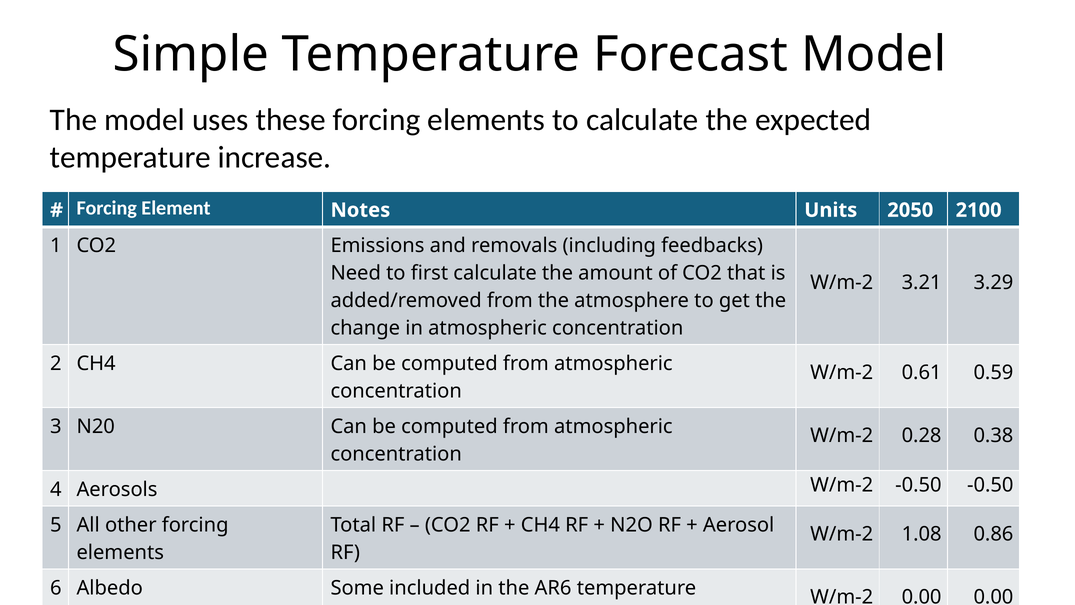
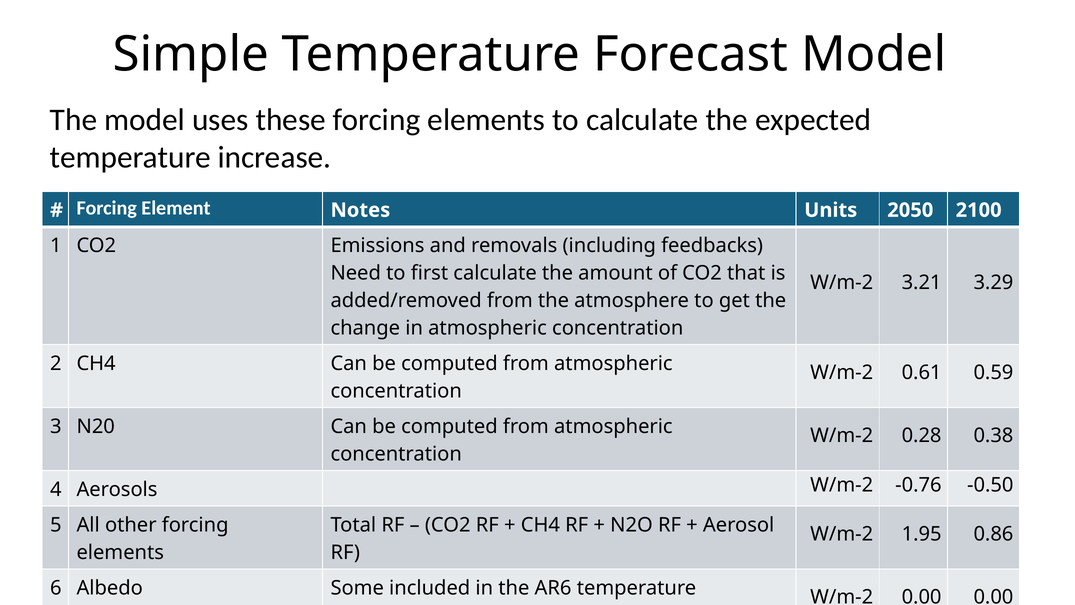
W/m-2 -0.50: -0.50 -> -0.76 (918, 485)
1.08: 1.08 -> 1.95 (922, 534)
